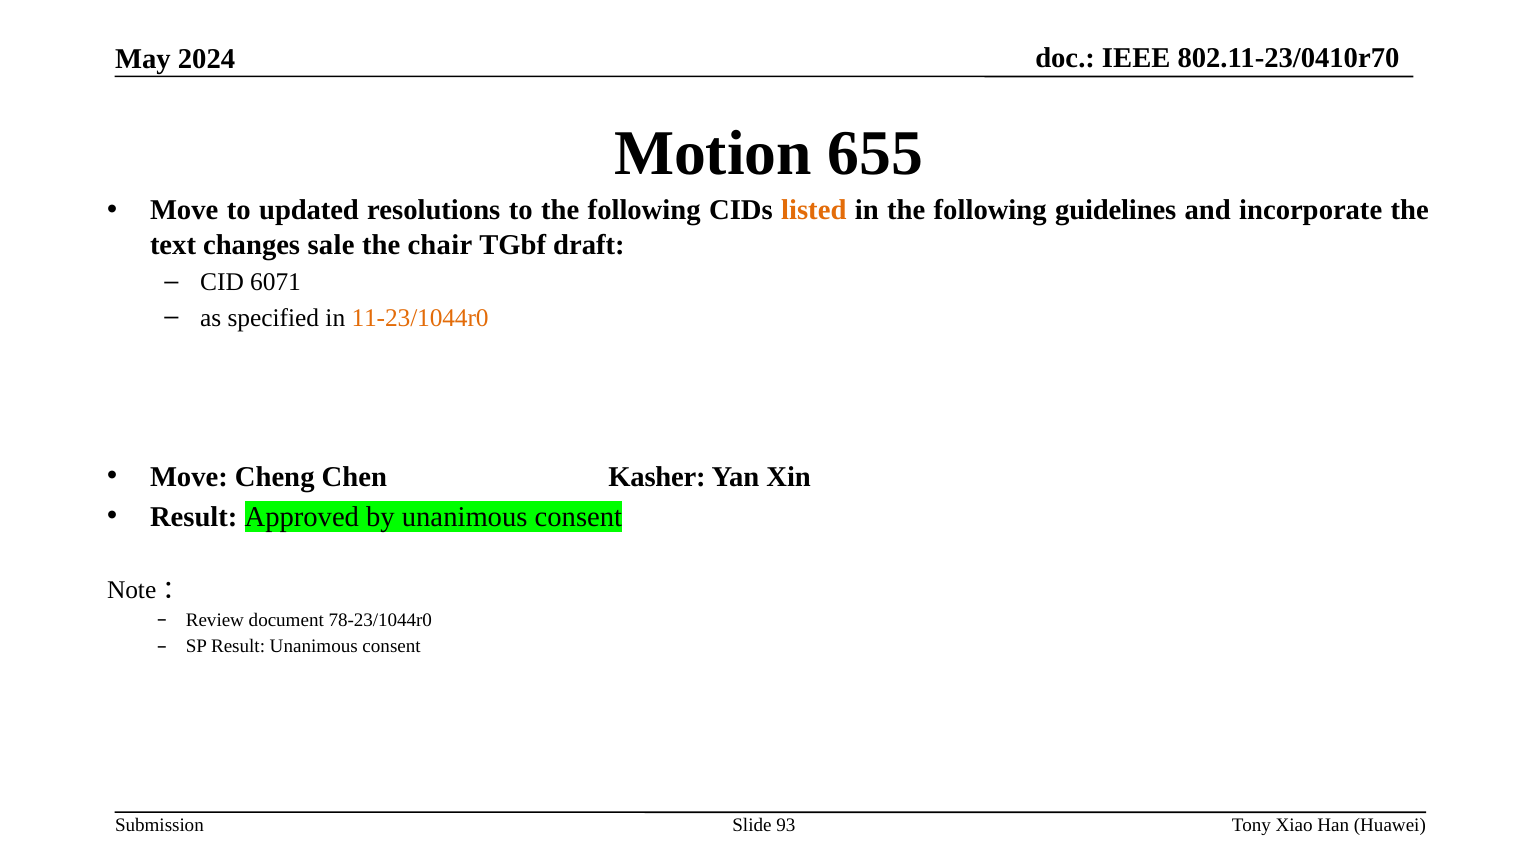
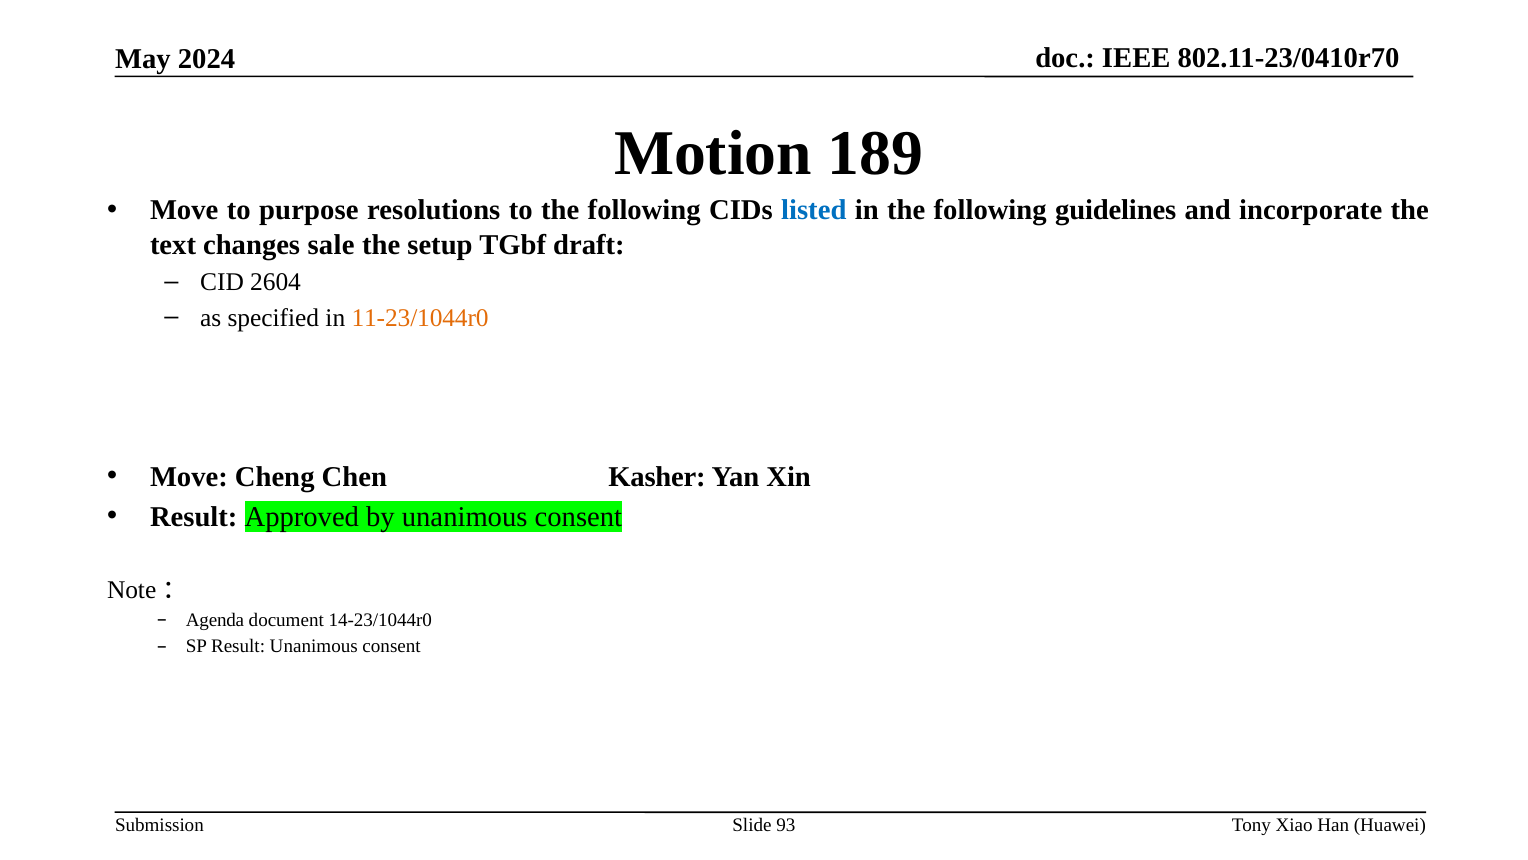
655: 655 -> 189 (875, 153)
updated: updated -> purpose (309, 210)
listed colour: orange -> blue (814, 210)
chair: chair -> setup (440, 245)
6071: 6071 -> 2604 (276, 282)
Review: Review -> Agenda (215, 620)
78-23/1044r0: 78-23/1044r0 -> 14-23/1044r0 (380, 620)
